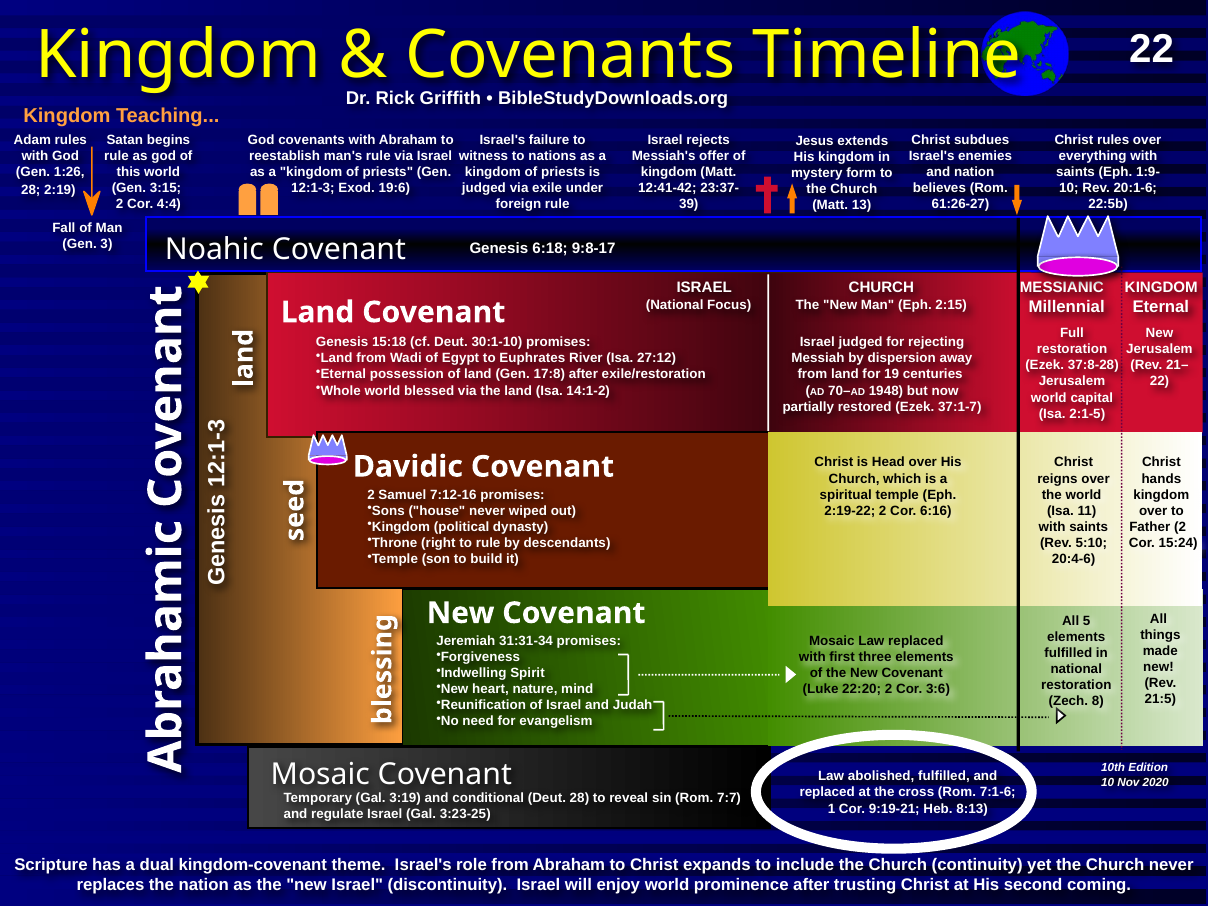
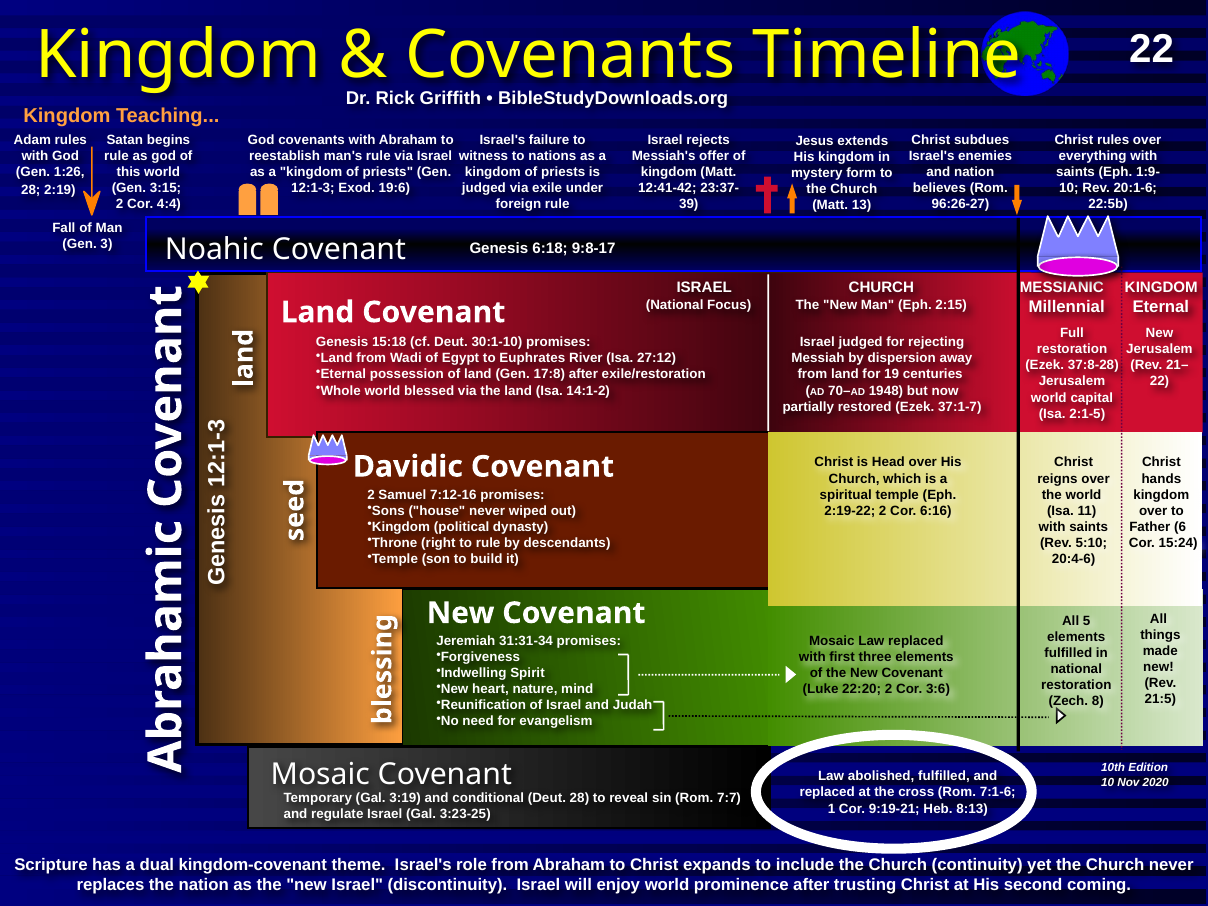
61:26-27: 61:26-27 -> 96:26-27 (961, 205)
Father 2: 2 -> 6 (1180, 527)
